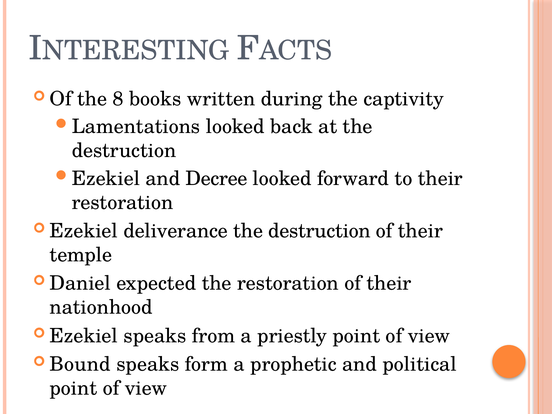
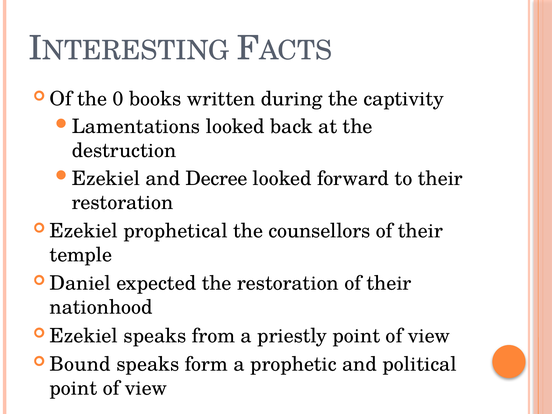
8: 8 -> 0 (118, 99)
deliverance: deliverance -> prophetical (176, 231)
destruction: destruction -> counsellors (319, 231)
